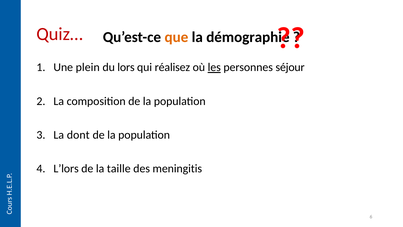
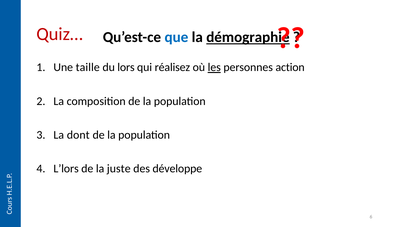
que colour: orange -> blue (176, 37)
démographie underline: none -> present (248, 37)
plein: plein -> taille (88, 67)
séjour: séjour -> action (290, 67)
taille: taille -> juste (119, 169)
meningitis: meningitis -> développe (177, 169)
